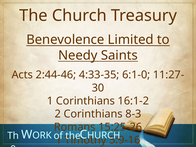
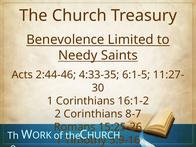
6:1-0: 6:1-0 -> 6:1-5 (136, 75)
8-3: 8-3 -> 8-7 (133, 114)
